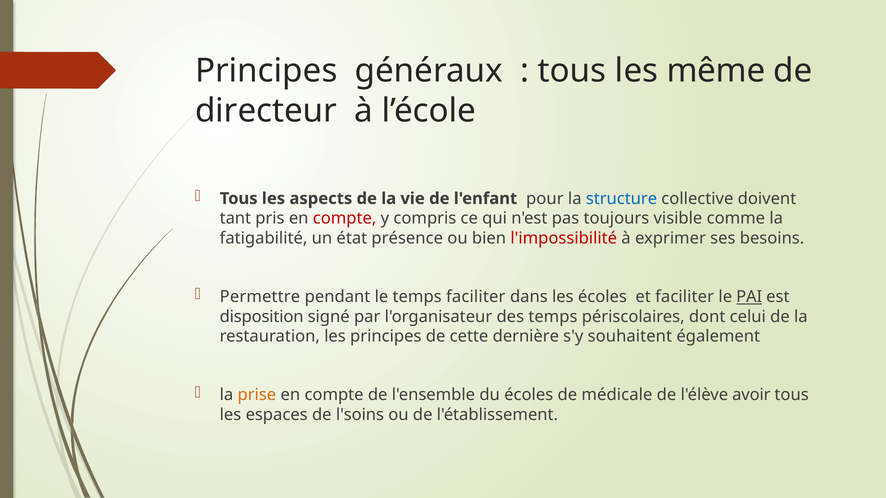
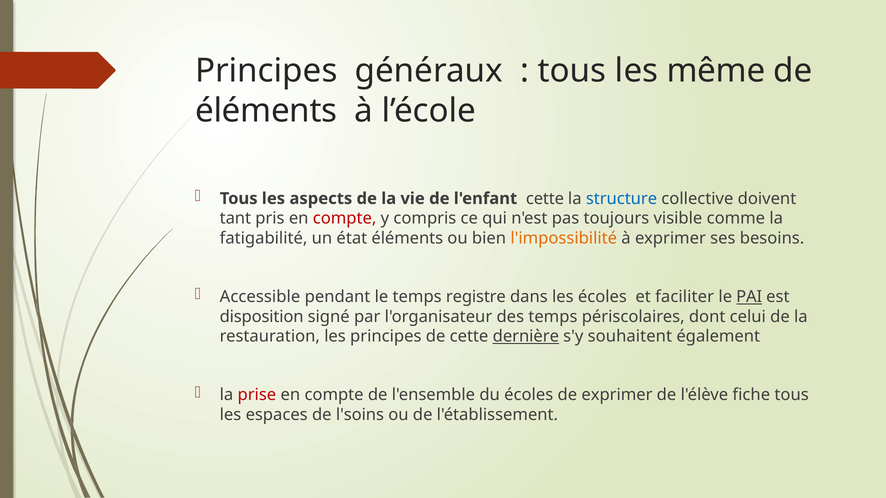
directeur: directeur -> éléments (266, 111)
l'enfant pour: pour -> cette (545, 199)
état présence: présence -> éléments (407, 239)
l'impossibilité colour: red -> orange (564, 239)
Permettre: Permettre -> Accessible (260, 297)
temps faciliter: faciliter -> registre (476, 297)
dernière underline: none -> present (526, 337)
prise colour: orange -> red (257, 395)
de médicale: médicale -> exprimer (617, 395)
avoir: avoir -> fiche (751, 395)
